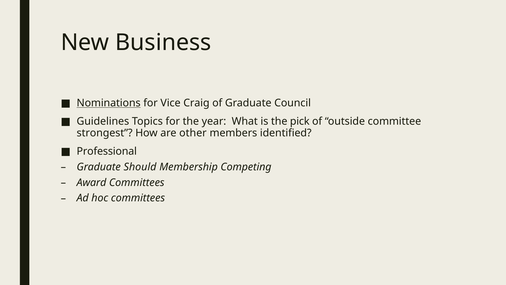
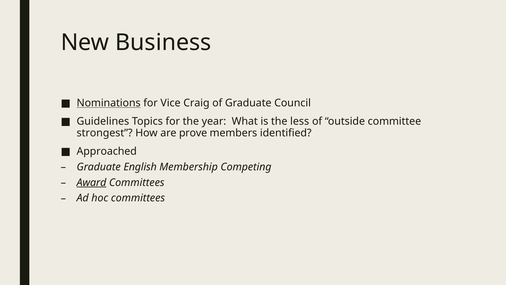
pick: pick -> less (300, 121)
other: other -> prove (193, 133)
Professional: Professional -> Approached (107, 151)
Should: Should -> English (140, 167)
Award underline: none -> present (91, 182)
